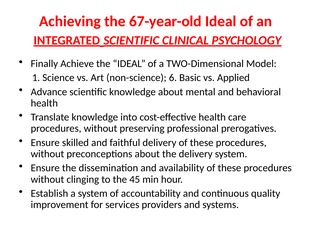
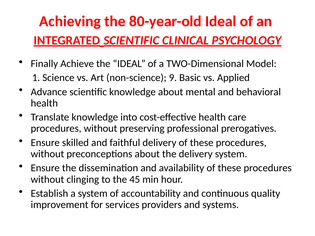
67-year-old: 67-year-old -> 80-year-old (165, 21)
6: 6 -> 9 (173, 78)
